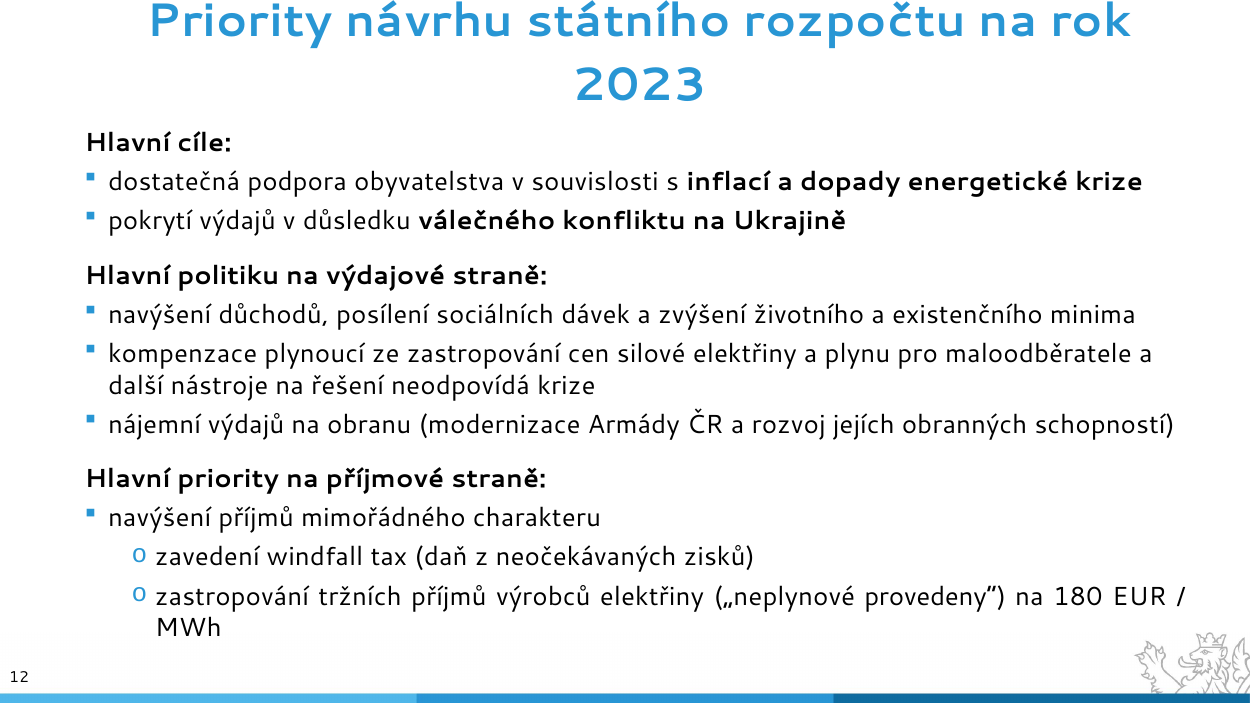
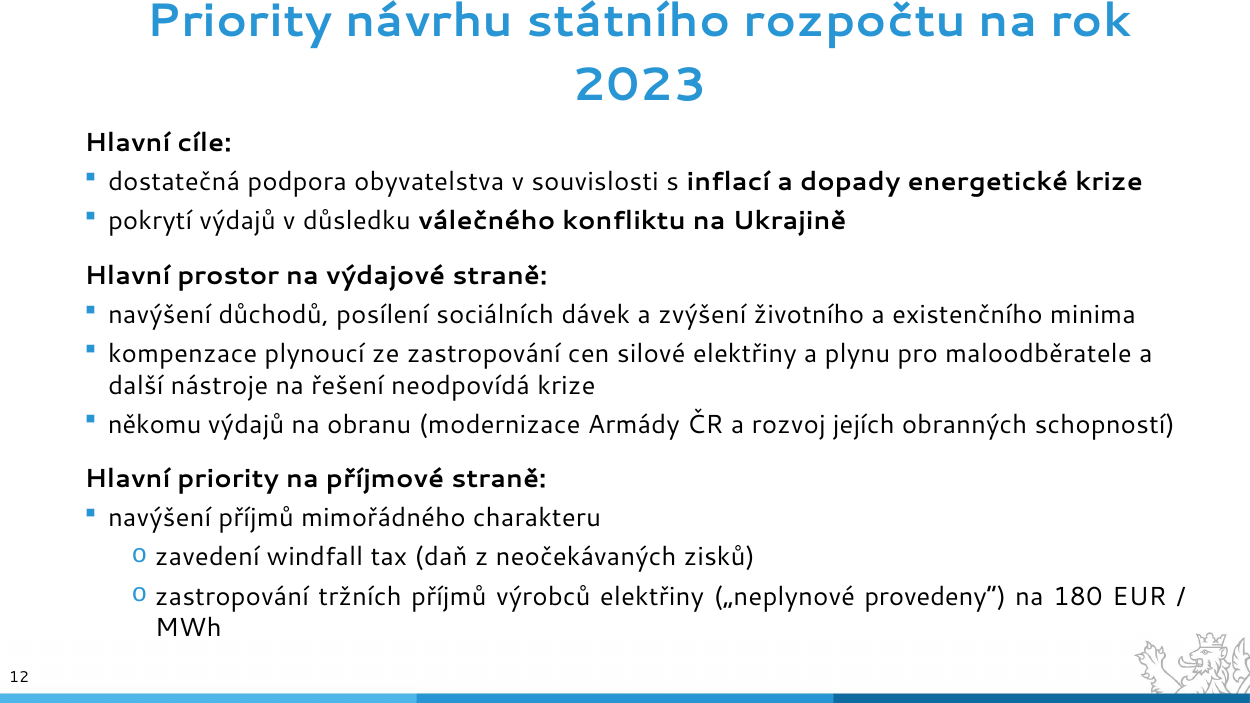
politiku: politiku -> prostor (228, 276)
nájemní: nájemní -> někomu (155, 425)
